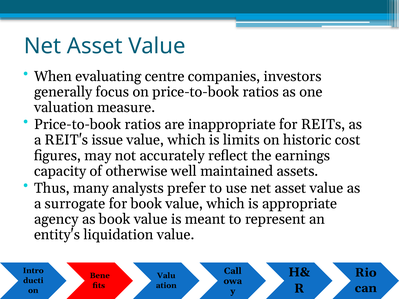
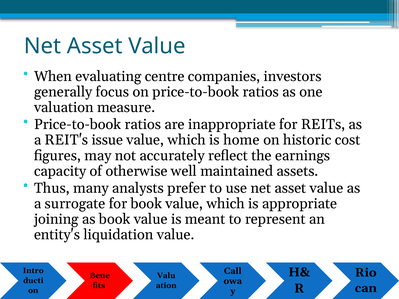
limits: limits -> home (241, 140)
agency: agency -> joining (56, 219)
